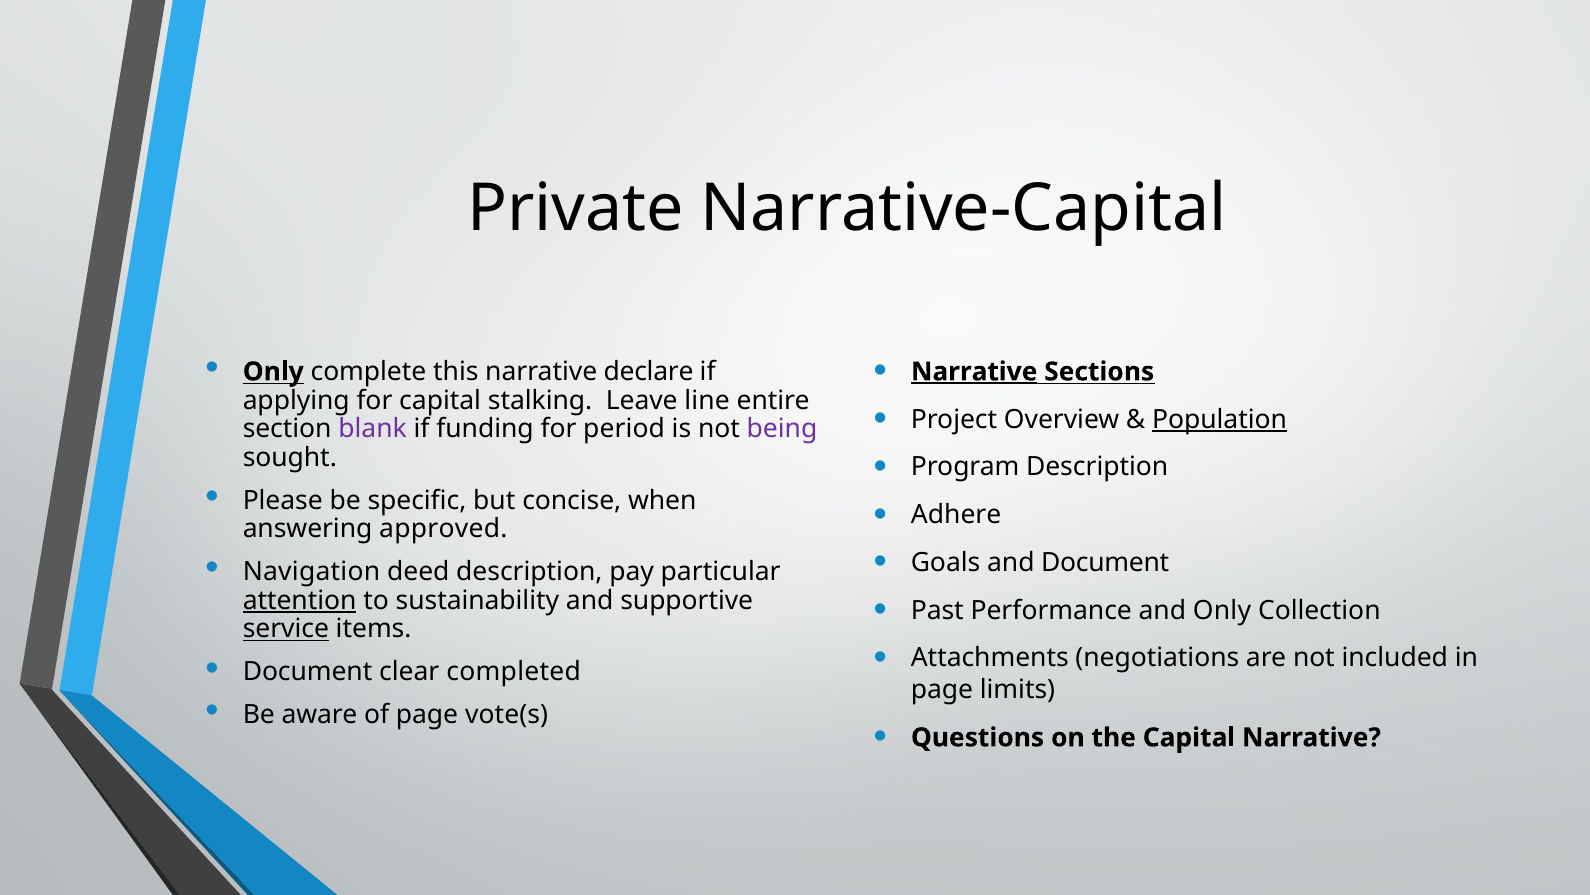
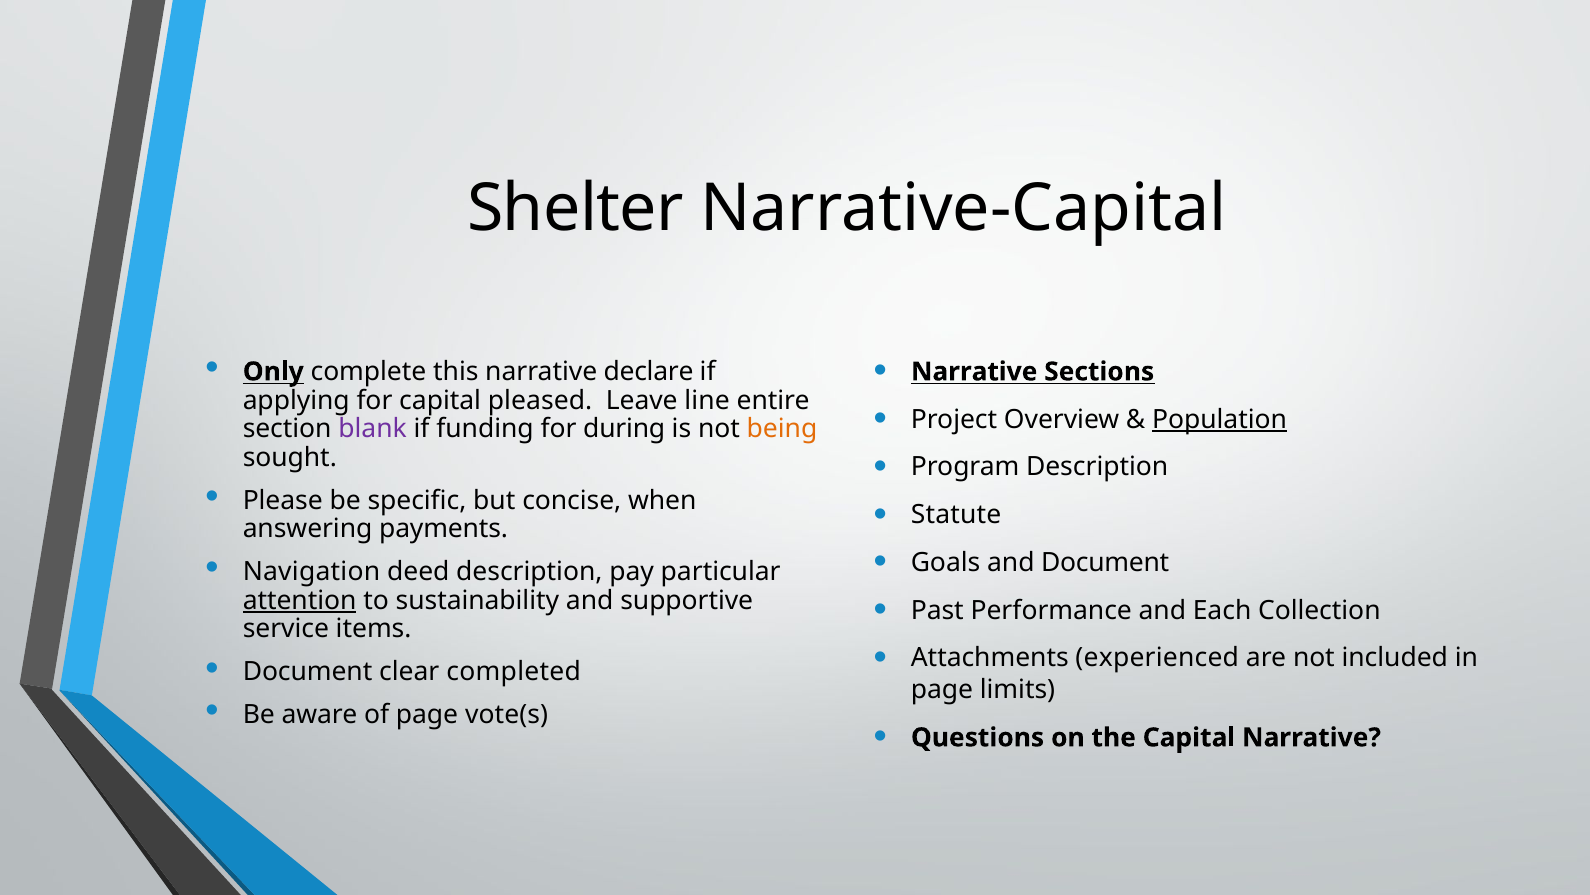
Private: Private -> Shelter (576, 208)
Narrative underline: present -> none (974, 371)
stalking: stalking -> pleased (540, 400)
period: period -> during (624, 429)
being colour: purple -> orange (782, 429)
Adhere: Adhere -> Statute (956, 515)
approved: approved -> payments (444, 529)
and Only: Only -> Each (1222, 610)
service underline: present -> none (286, 629)
negotiations: negotiations -> experienced (1157, 658)
